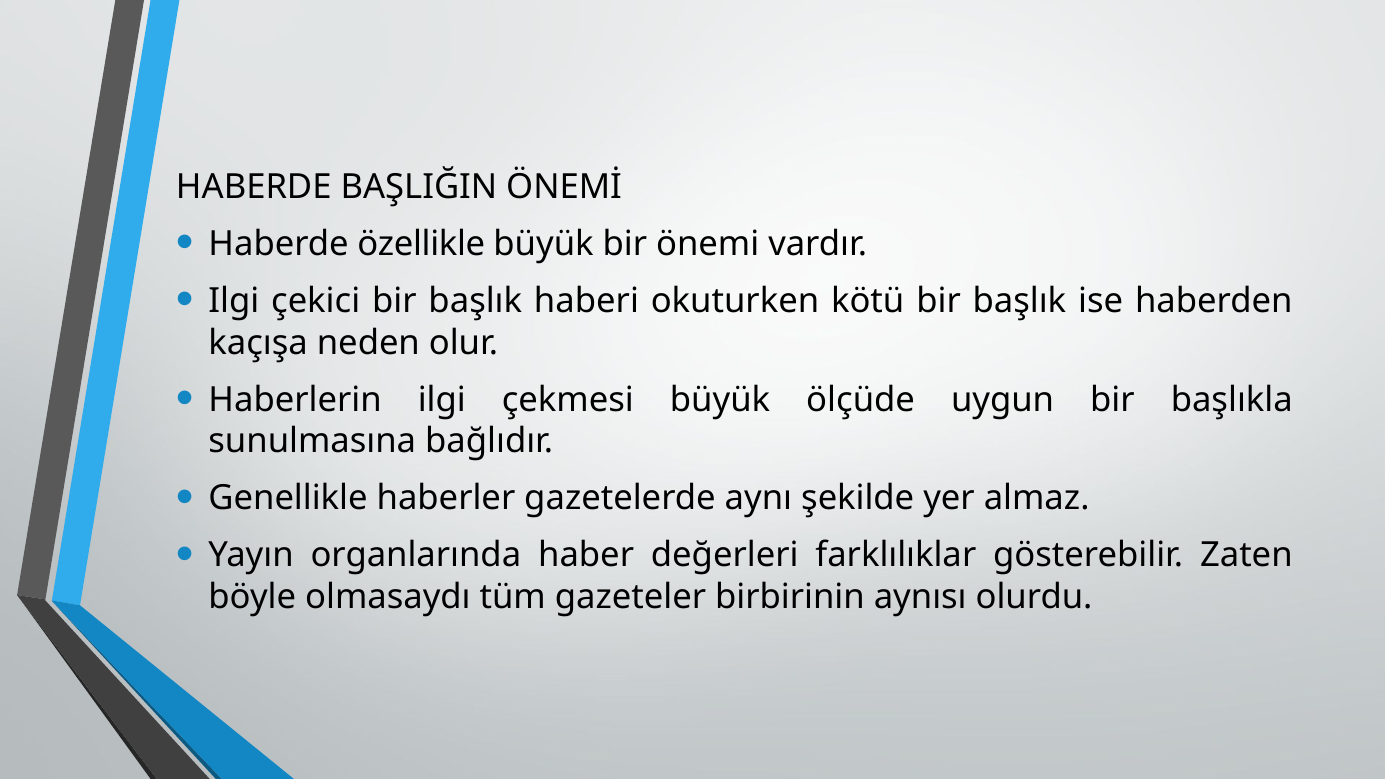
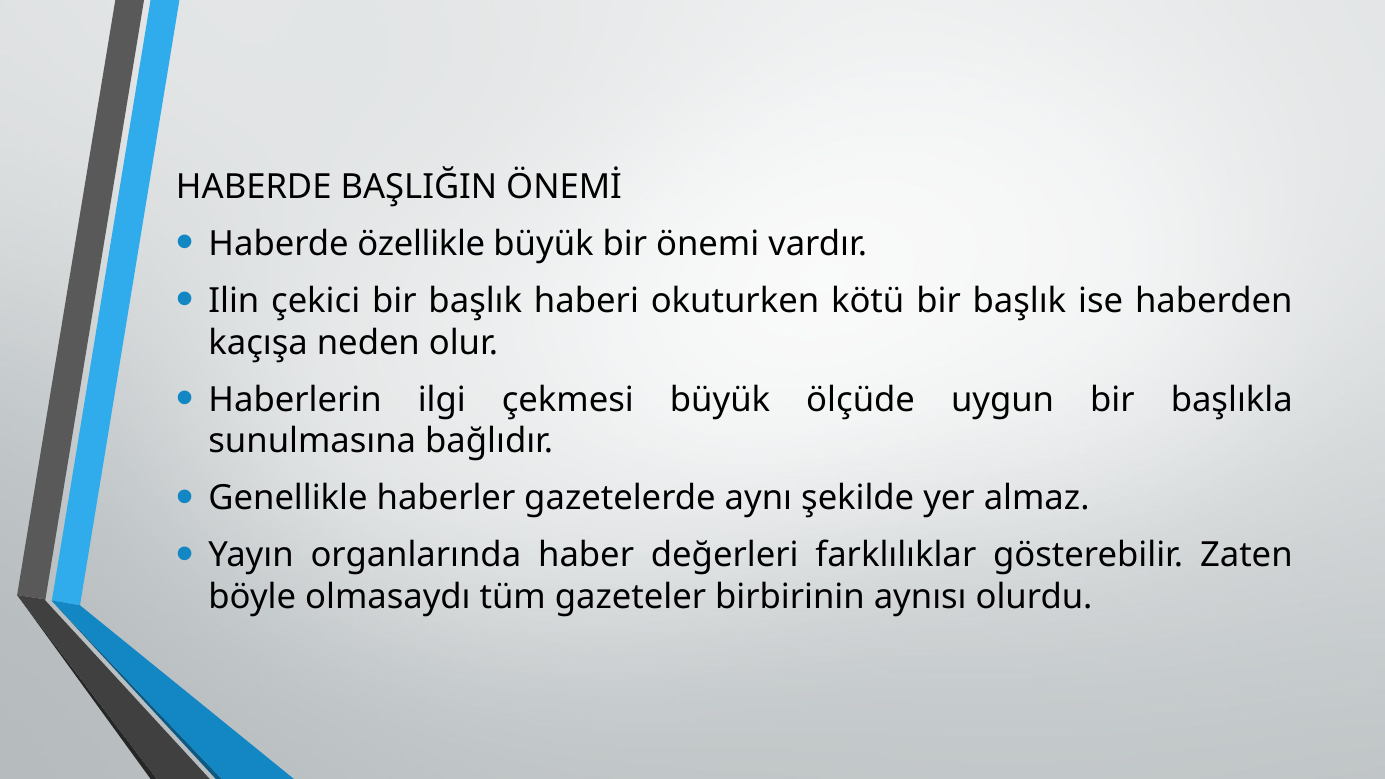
Ilgi: Ilgi -> Ilin (234, 301)
